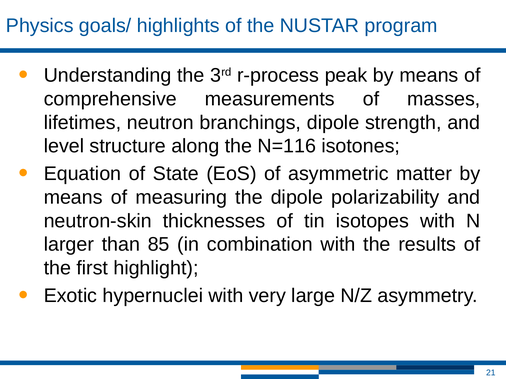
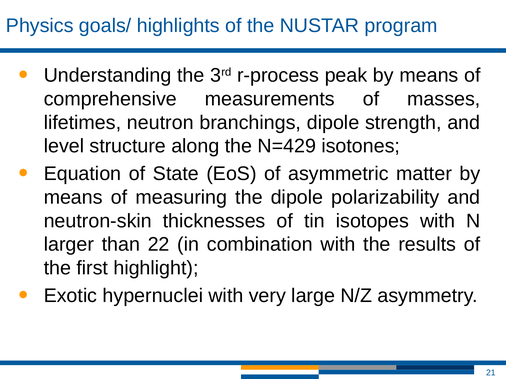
N=116: N=116 -> N=429 (287, 146)
85: 85 -> 22 (159, 245)
